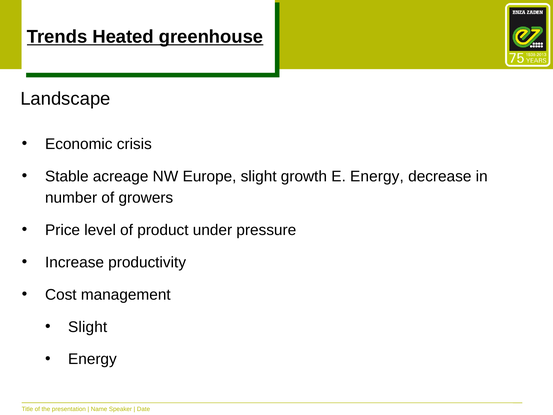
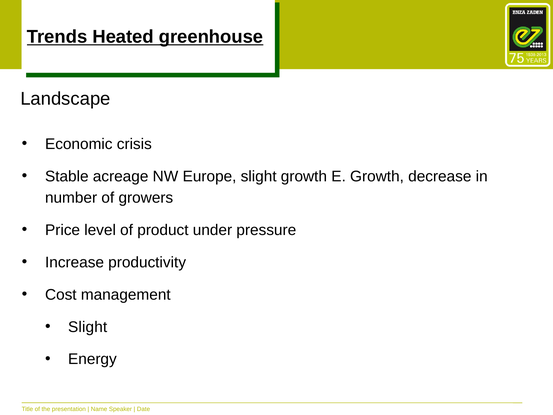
E Energy: Energy -> Growth (377, 176)
